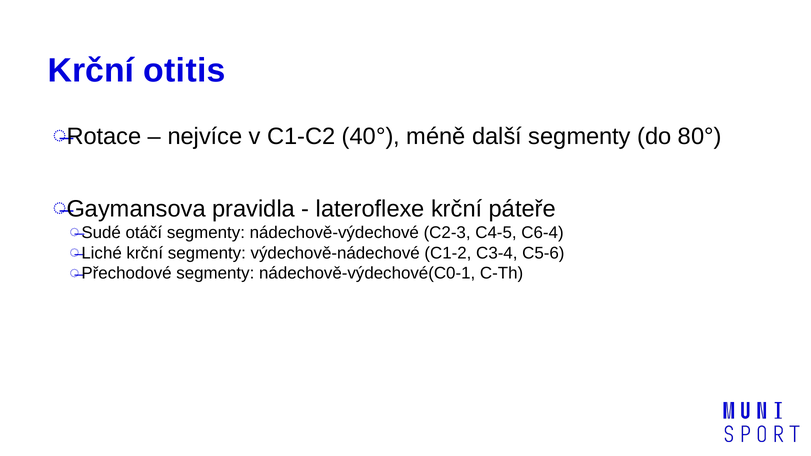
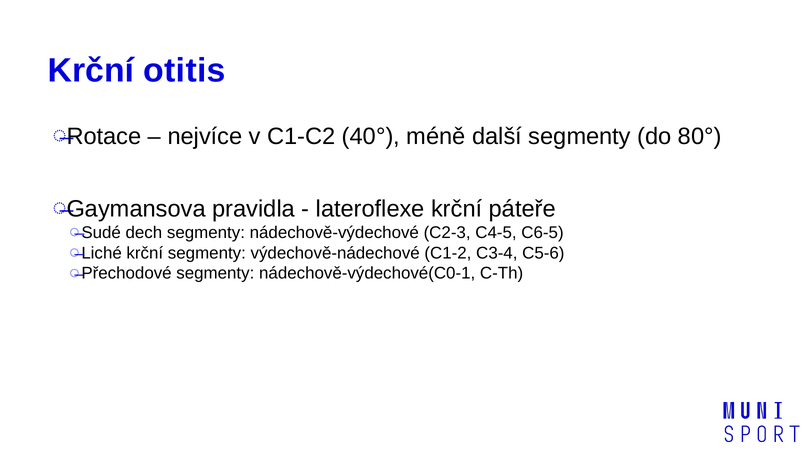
otáčí: otáčí -> dech (144, 233)
C6-4: C6-4 -> C6-5 (543, 233)
